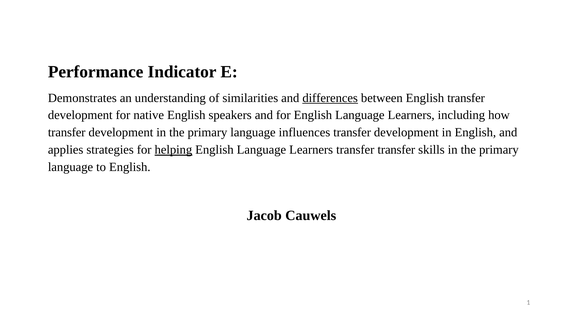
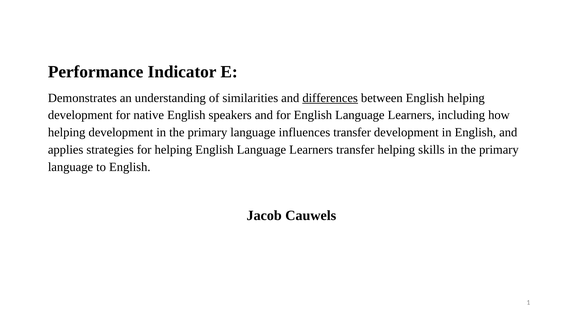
English transfer: transfer -> helping (466, 98)
transfer: transfer -> helping (67, 133)
helping underline: present -> none (173, 150)
transfer transfer: transfer -> helping (396, 150)
